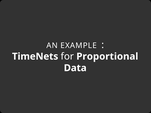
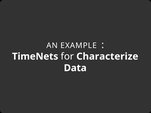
Proportional: Proportional -> Characterize (107, 57)
